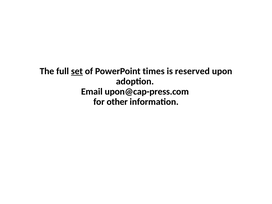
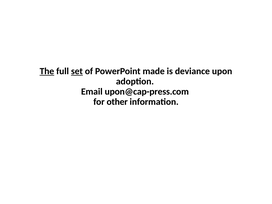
The underline: none -> present (47, 71)
times: times -> made (154, 71)
reserved: reserved -> deviance (192, 71)
